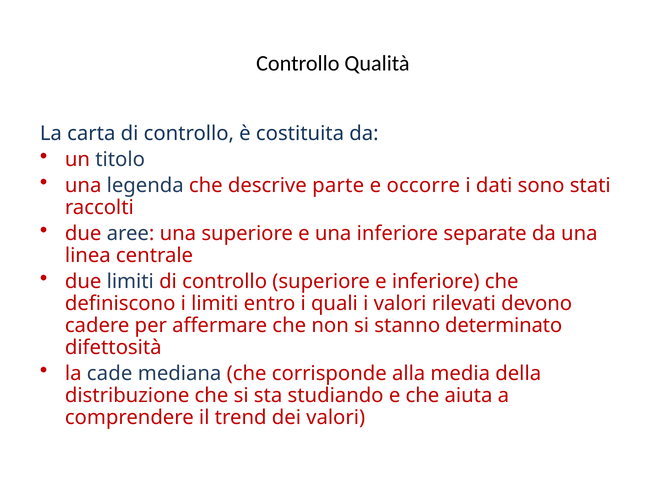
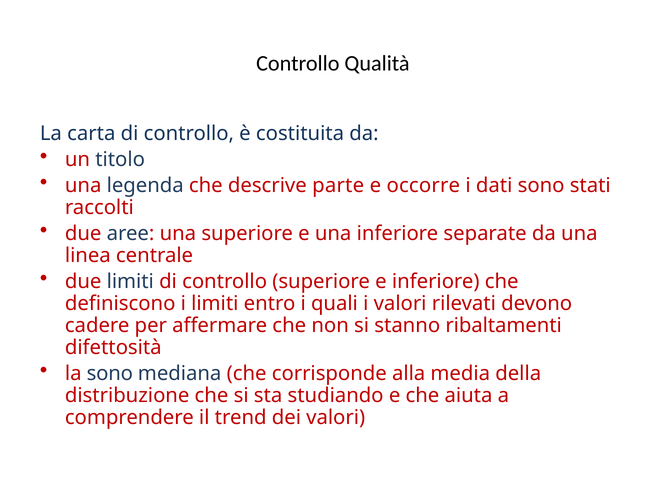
determinato: determinato -> ribaltamenti (504, 325)
la cade: cade -> sono (110, 373)
